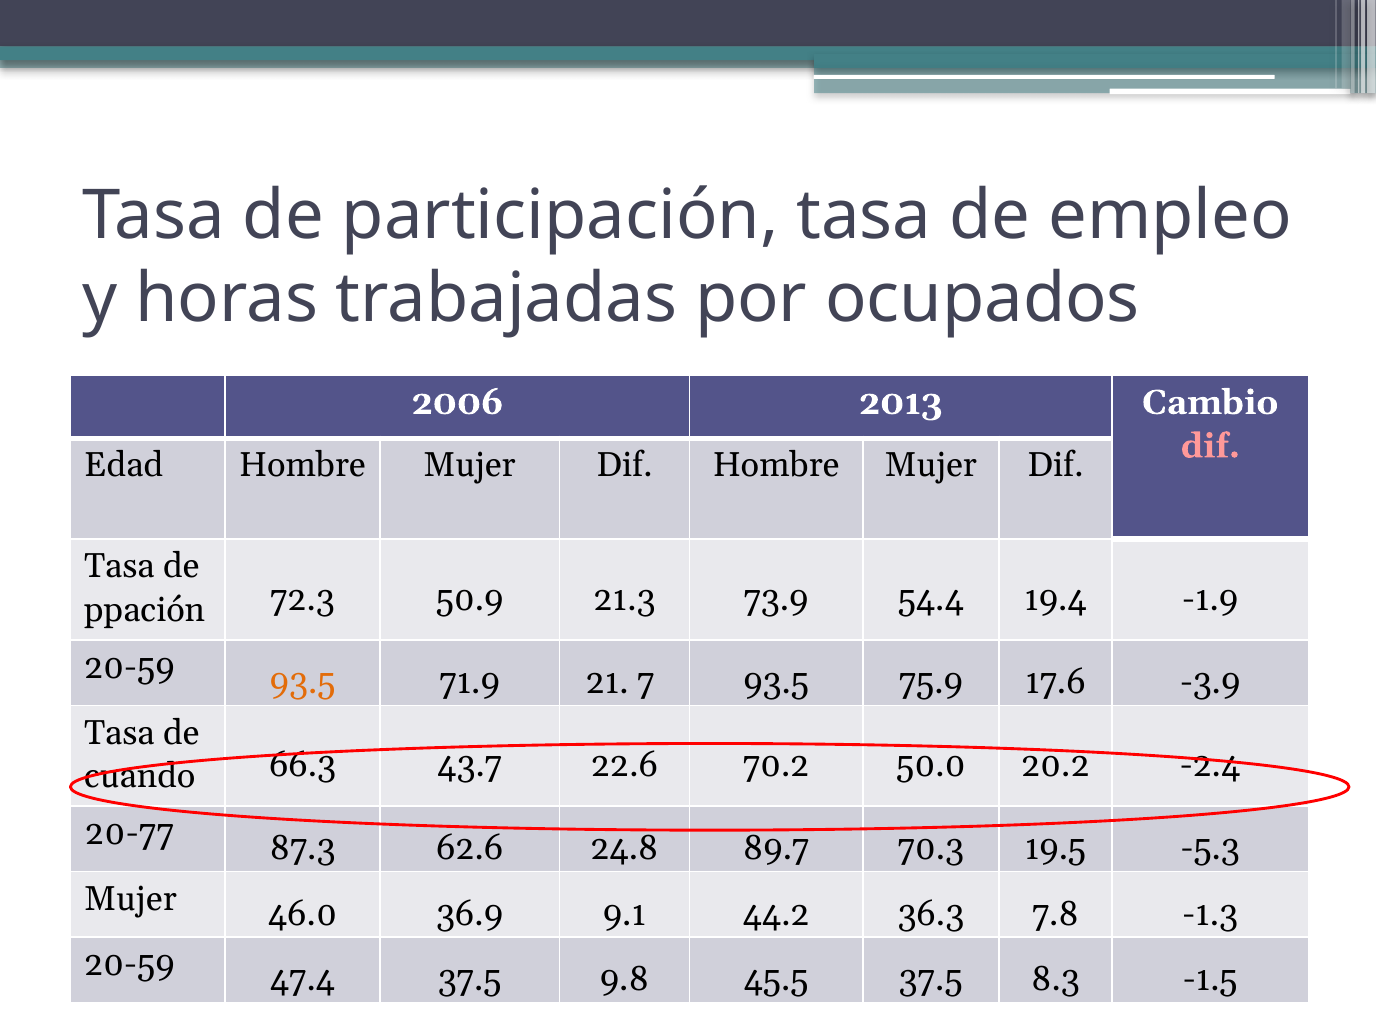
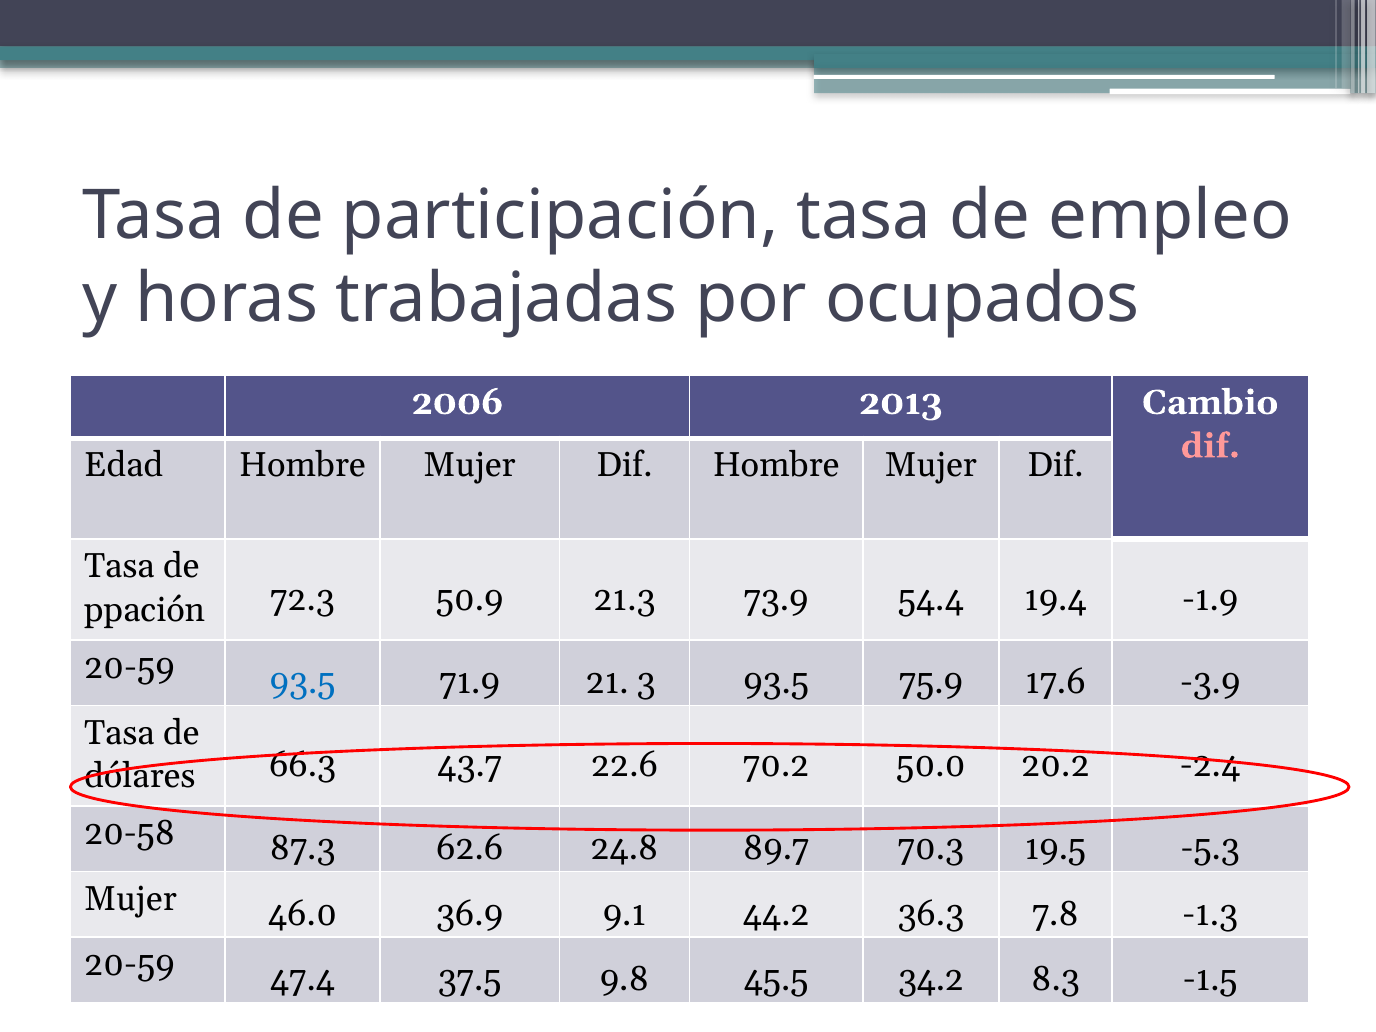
93.5 colour: orange -> blue (303, 682)
7: 7 -> 3 (646, 682)
cuando: cuando -> dólares (140, 776)
20-77: 20-77 -> 20-58 (130, 834)
45.5 37.5: 37.5 -> 34.2 (931, 979)
